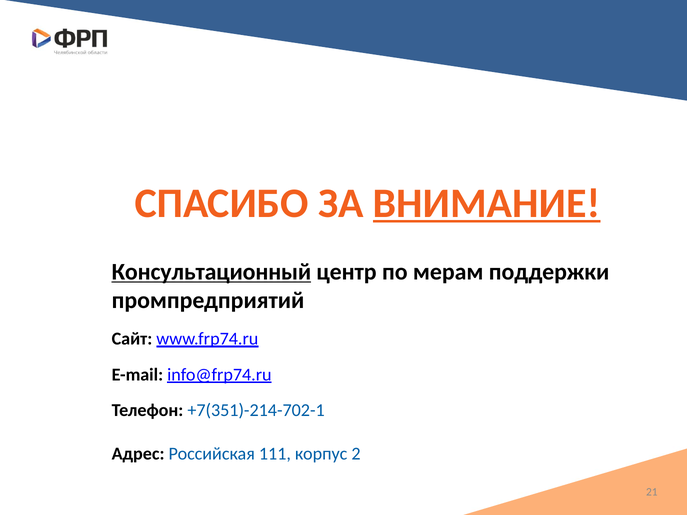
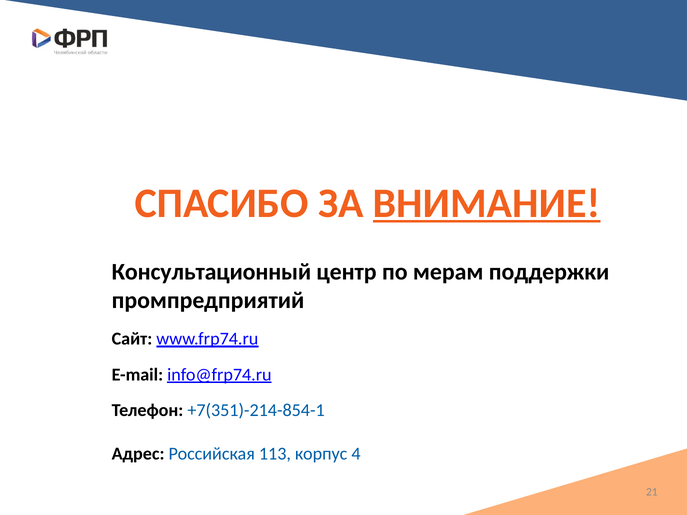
Консультационный underline: present -> none (211, 272)
+7(351)-214-702-1: +7(351)-214-702-1 -> +7(351)-214-854-1 (256, 410)
111: 111 -> 113 (275, 454)
2: 2 -> 4 (356, 454)
